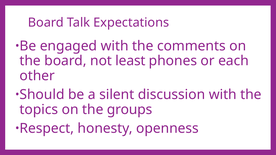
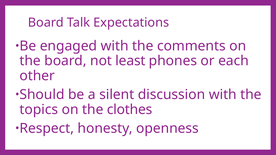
groups: groups -> clothes (130, 110)
